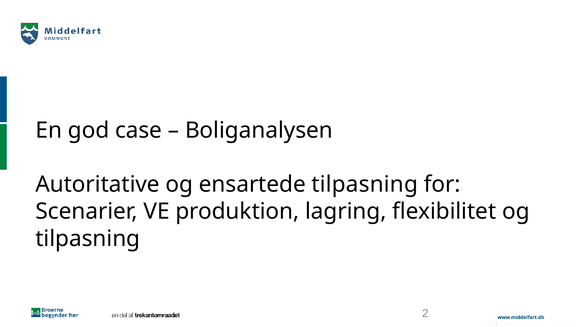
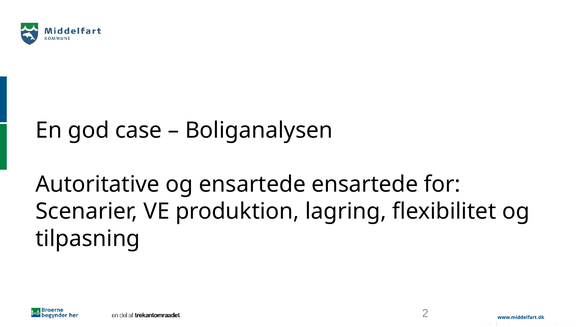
ensartede tilpasning: tilpasning -> ensartede (365, 184)
